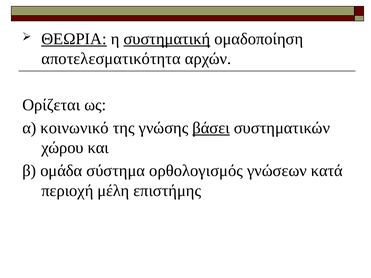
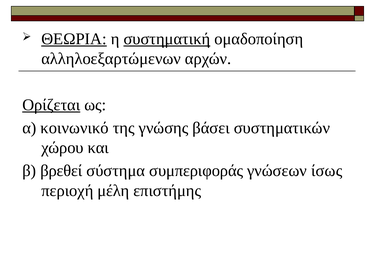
αποτελεσματικότητα: αποτελεσματικότητα -> αλληλοεξαρτώμενων (111, 59)
Ορίζεται underline: none -> present (51, 105)
βάσει underline: present -> none (211, 128)
ομάδα: ομάδα -> βρεθεί (61, 171)
ορθολογισμός: ορθολογισμός -> συμπεριφοράς (196, 171)
κατά: κατά -> ίσως (327, 171)
